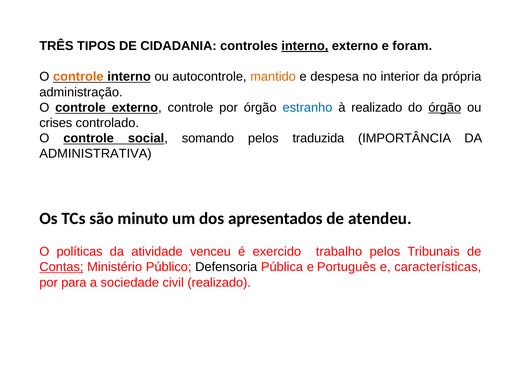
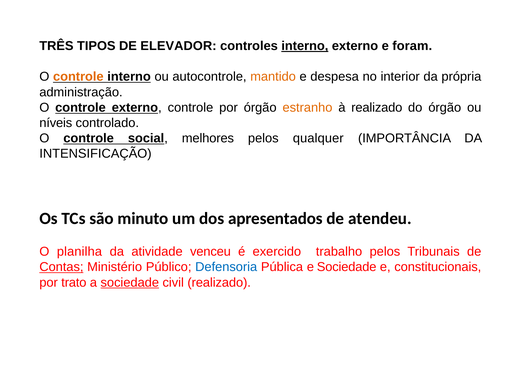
CIDADANIA: CIDADANIA -> ELEVADOR (178, 46)
estranho colour: blue -> orange (307, 107)
órgão underline: present -> none (445, 107)
crises: crises -> níveis (56, 123)
somando: somando -> melhores (208, 138)
traduzida: traduzida -> qualquer (318, 138)
ADMINISTRATIVA: ADMINISTRATIVA -> INTENSIFICAÇÃO (95, 154)
políticas: políticas -> planilha (79, 252)
Defensoria colour: black -> blue (226, 267)
e Português: Português -> Sociedade (347, 267)
características: características -> constitucionais (438, 267)
para: para -> trato (74, 282)
sociedade underline: none -> present (130, 282)
